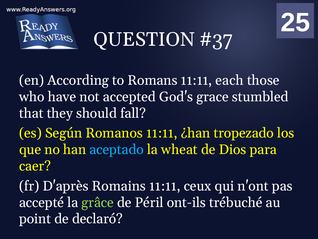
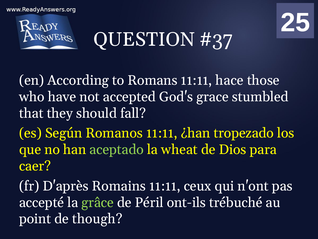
each: each -> hace (230, 80)
aceptado colour: light blue -> light green (117, 149)
declaró: declaró -> though (97, 219)
